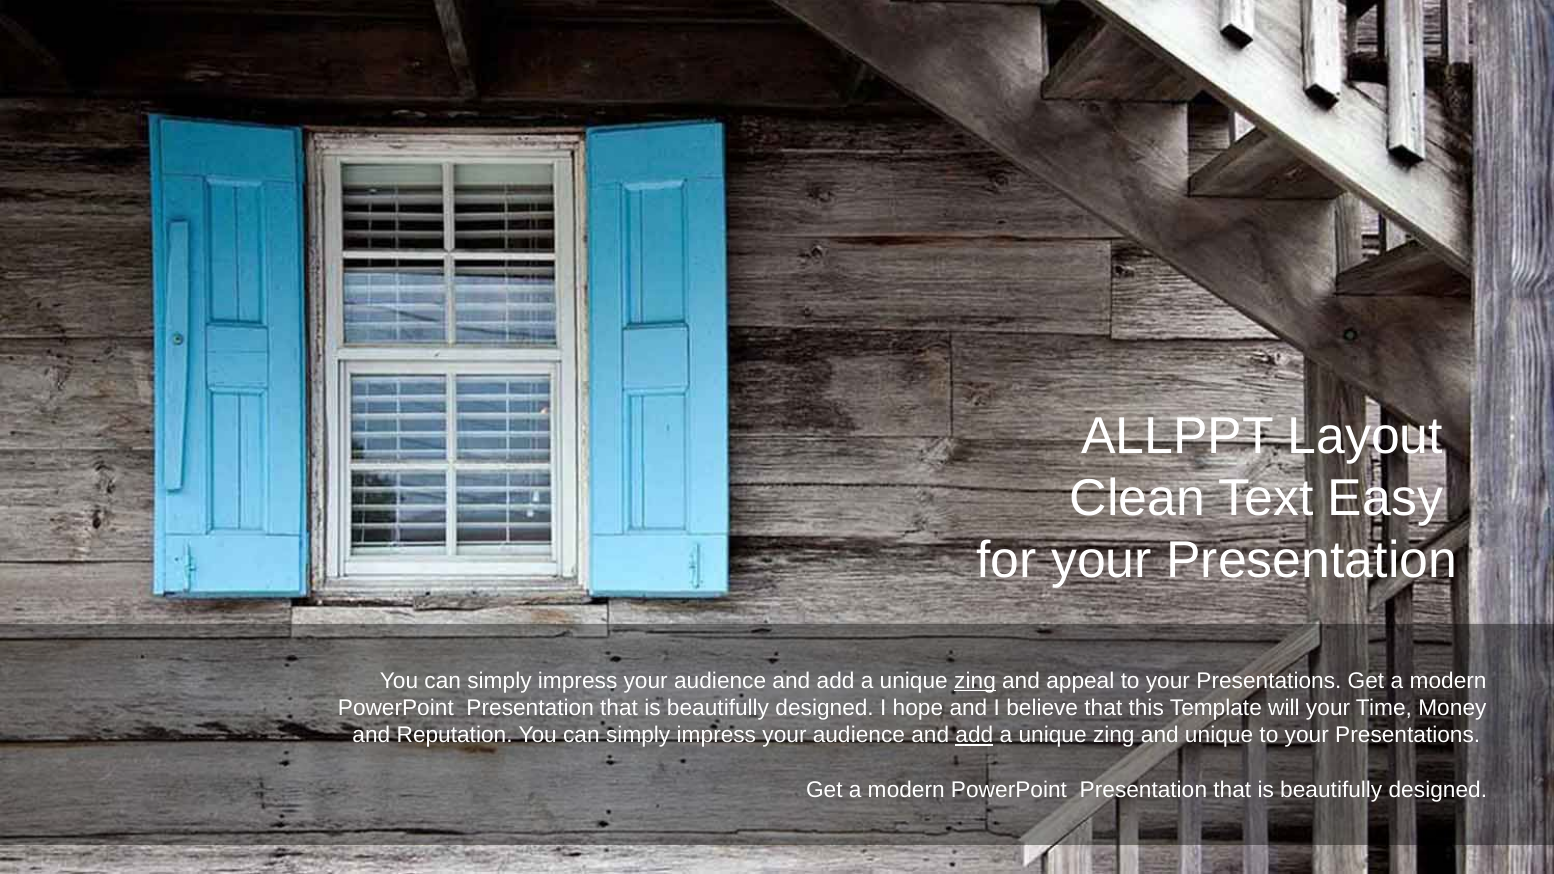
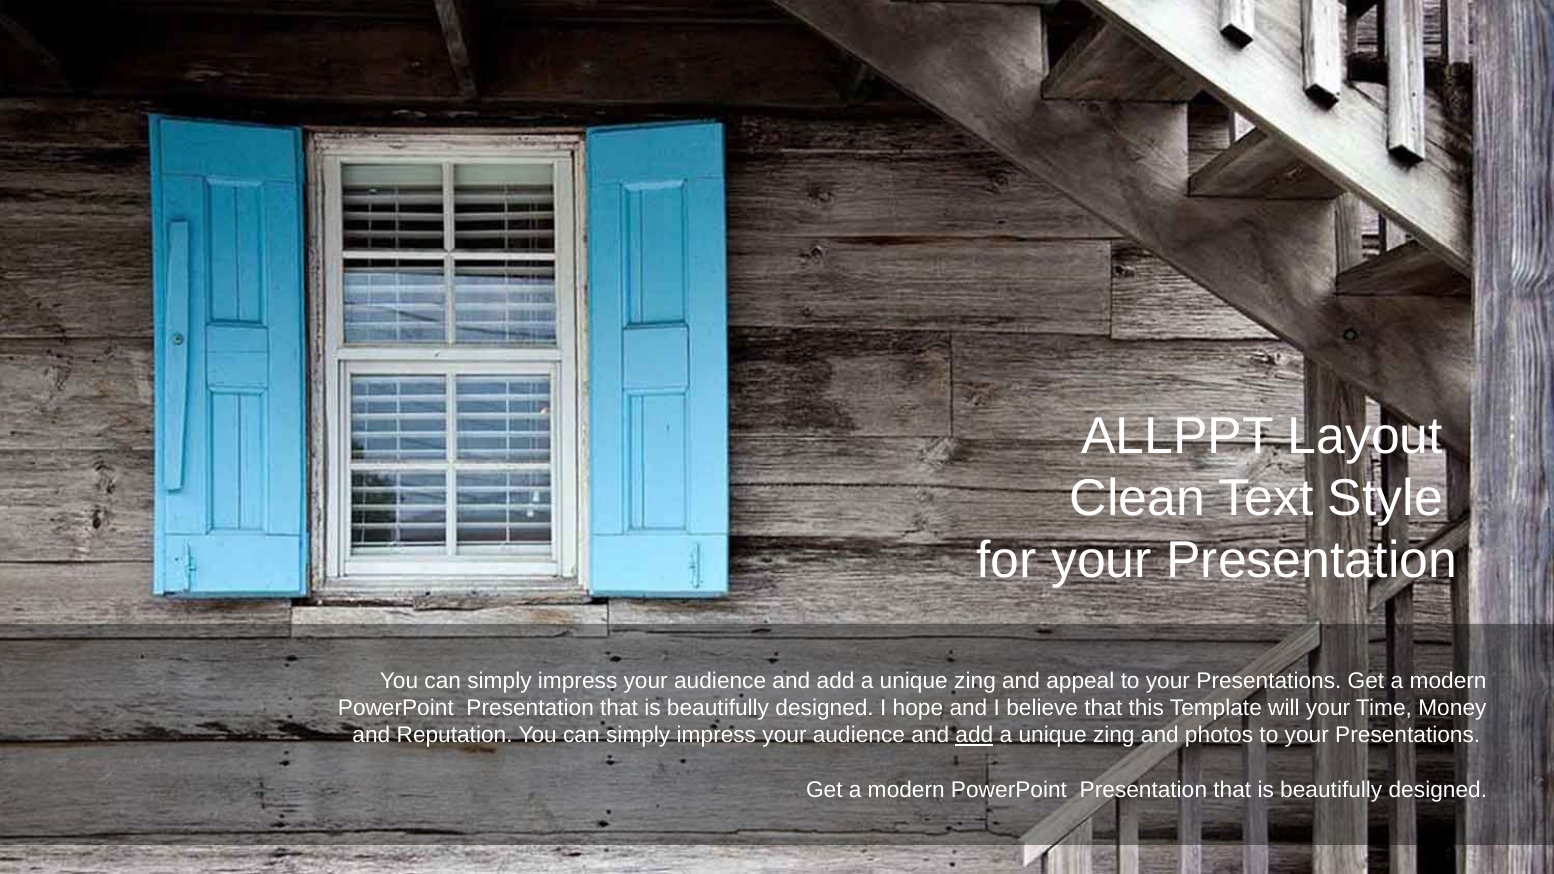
Easy: Easy -> Style (1385, 498)
zing underline: present -> none (975, 681)
and unique: unique -> photos (1219, 735)
